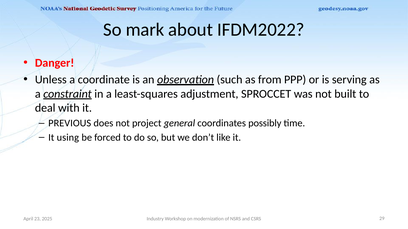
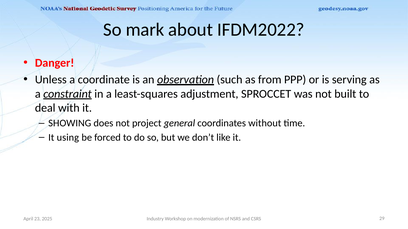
PREVIOUS: PREVIOUS -> SHOWING (70, 123)
possibly: possibly -> without (265, 123)
